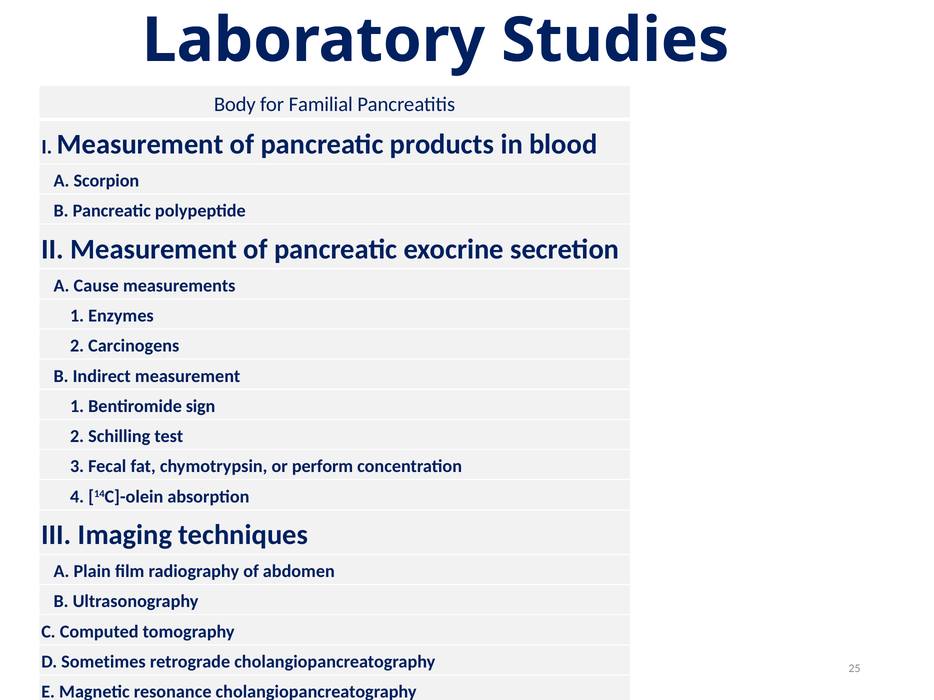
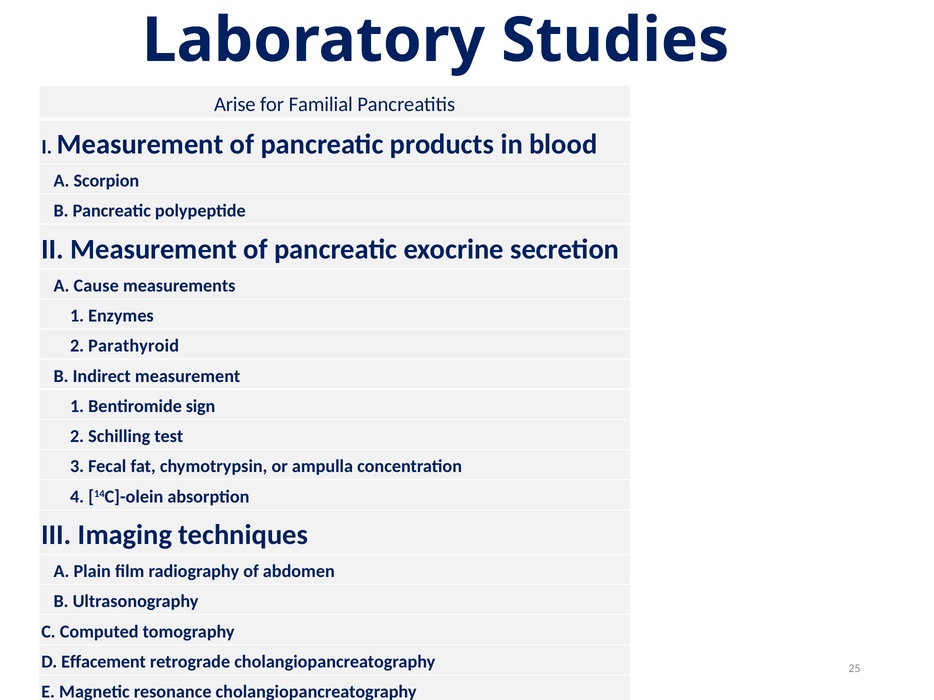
Body: Body -> Arise (235, 105)
Carcinogens: Carcinogens -> Parathyroid (134, 346)
perform: perform -> ampulla (322, 467)
Sometimes: Sometimes -> Effacement (104, 662)
